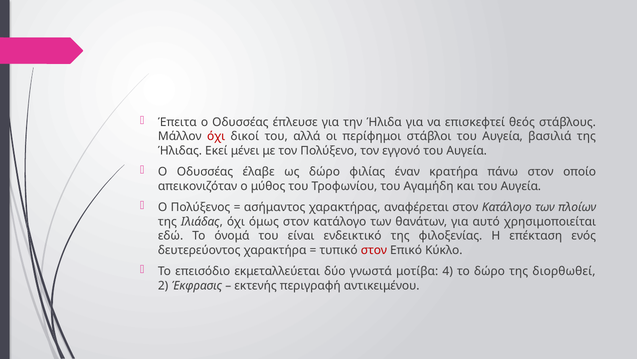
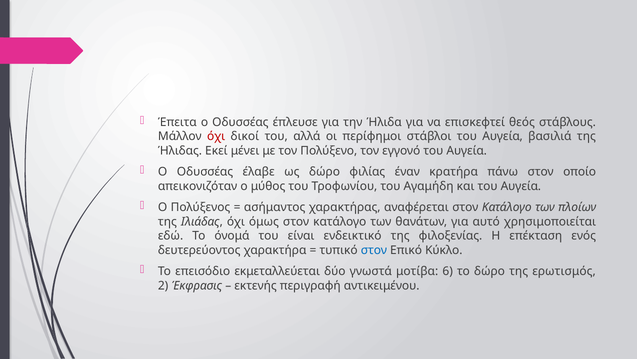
στον colour: red -> blue (374, 250)
4: 4 -> 6 (448, 271)
διορθωθεί: διορθωθεί -> ερωτισμός (564, 271)
